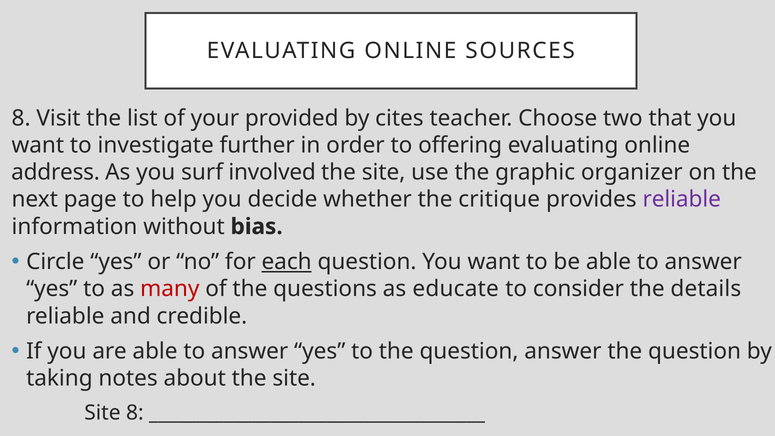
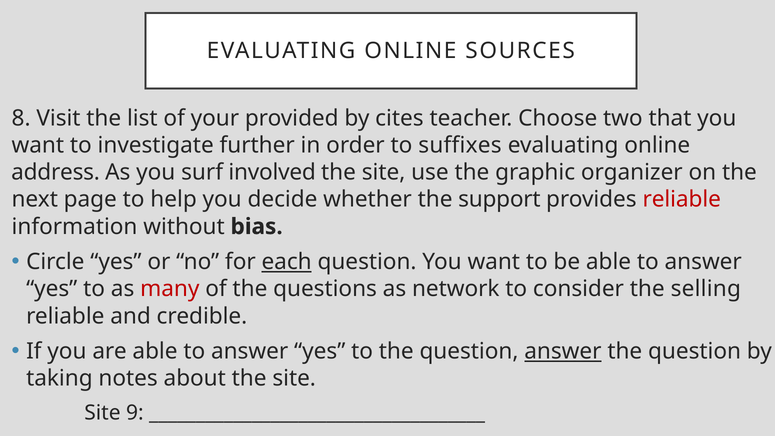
offering: offering -> suffixes (460, 145)
critique: critique -> support (499, 199)
reliable colour: purple -> red (682, 199)
educate: educate -> network (456, 289)
details: details -> selling (706, 289)
answer underline: none -> present (563, 351)
Site 8: 8 -> 9 (135, 413)
